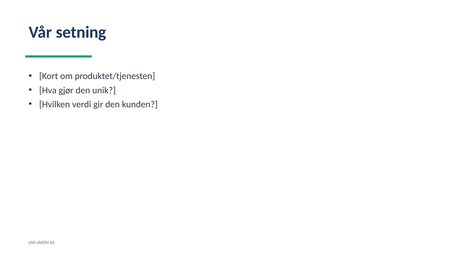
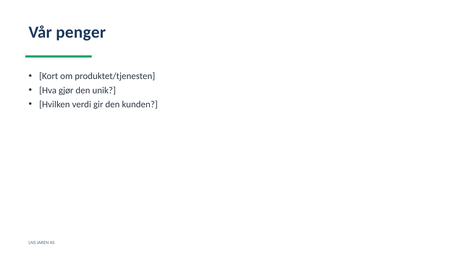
setning: setning -> penger (81, 32)
